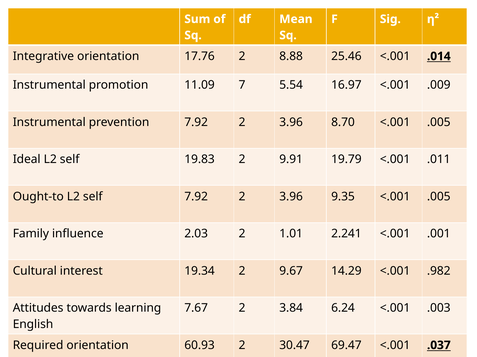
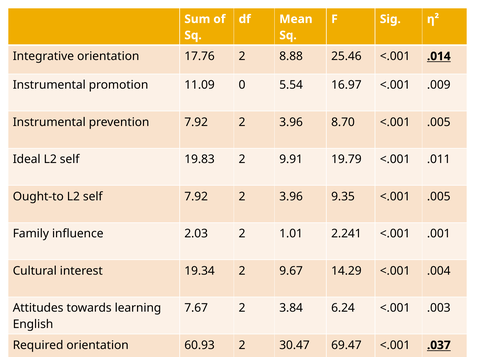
7: 7 -> 0 (242, 85)
.982: .982 -> .004 (439, 271)
